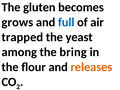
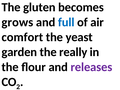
trapped: trapped -> comfort (22, 37)
among: among -> garden (19, 52)
bring: bring -> really (73, 52)
releases colour: orange -> purple (91, 67)
